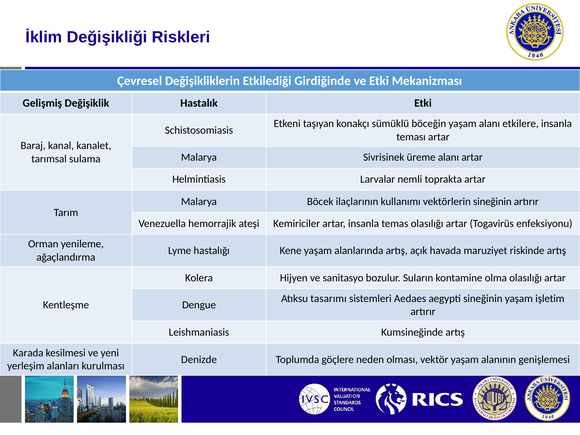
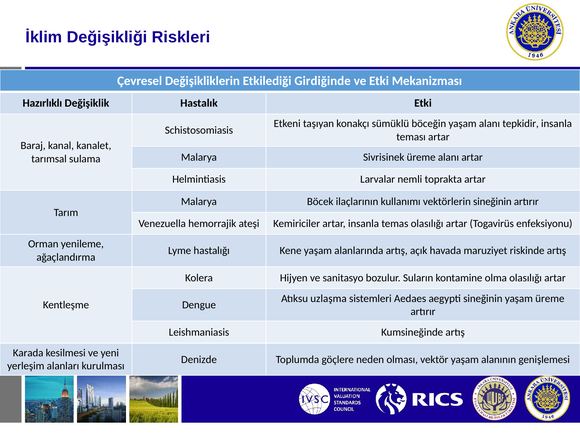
Gelişmiş: Gelişmiş -> Hazırlıklı (42, 103)
etkilere: etkilere -> tepkidir (521, 124)
tasarımı: tasarımı -> uzlaşma (328, 298)
yaşam işletim: işletim -> üreme (550, 298)
